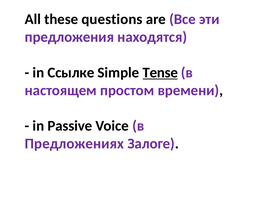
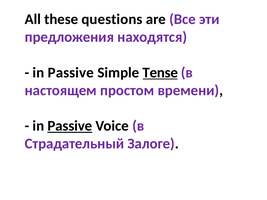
Ссылке: Ссылке -> Passive (71, 73)
Passive underline: none -> present (70, 126)
Предложениях: Предложениях -> Страдательный (74, 144)
